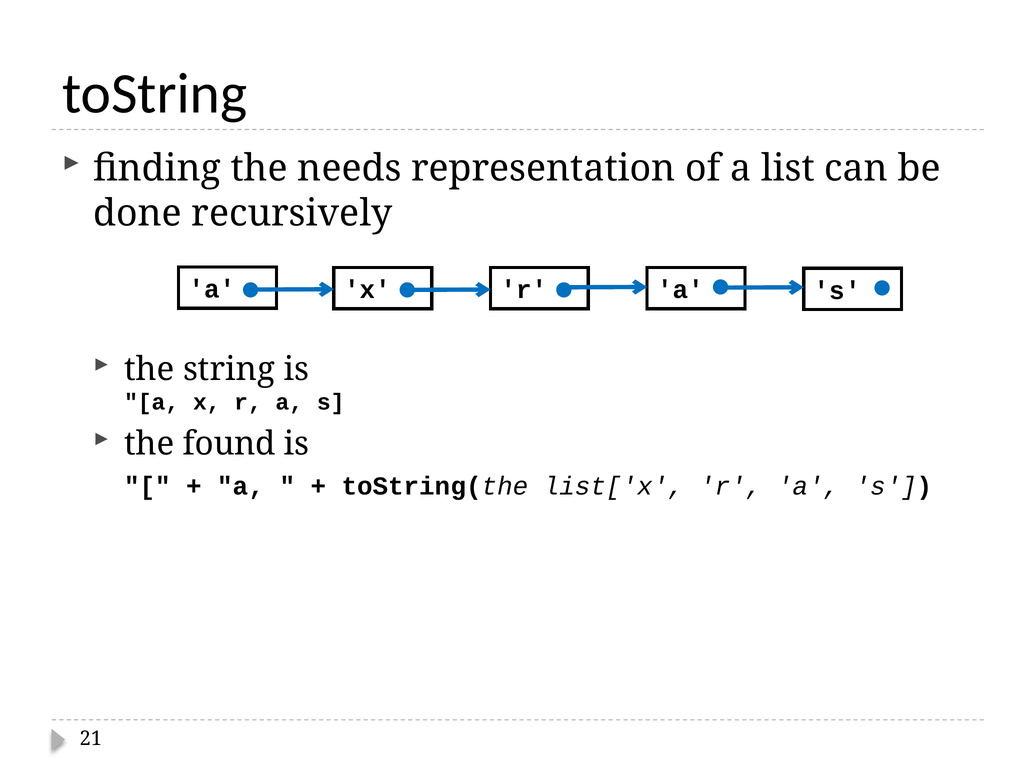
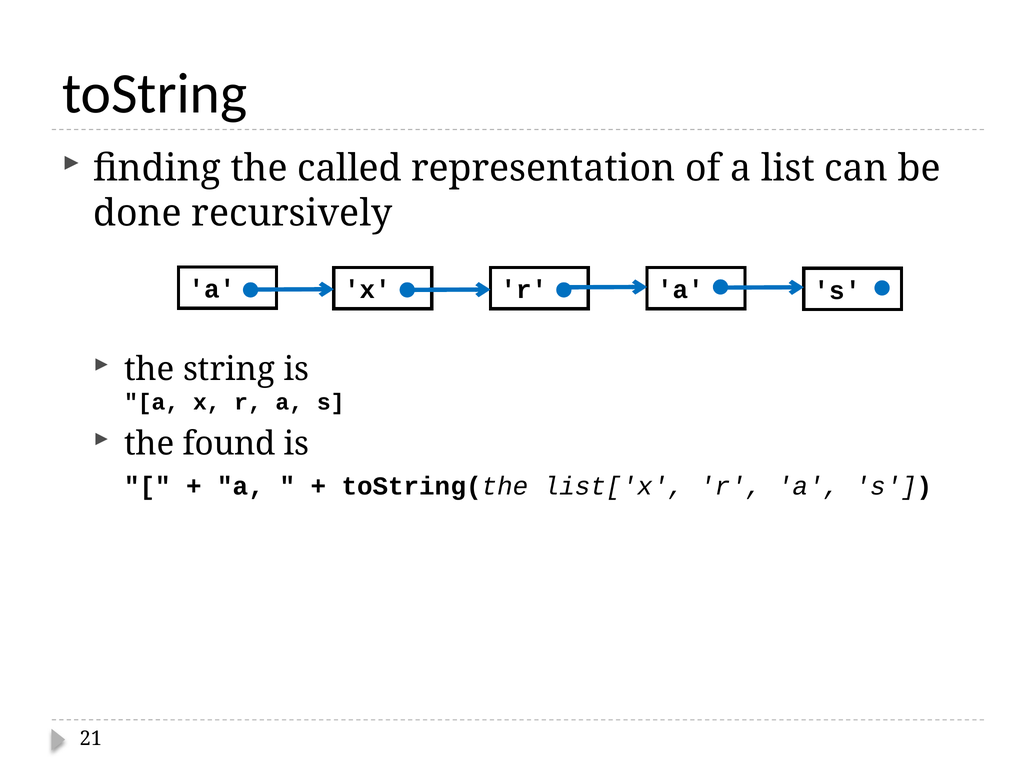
needs: needs -> called (350, 168)
